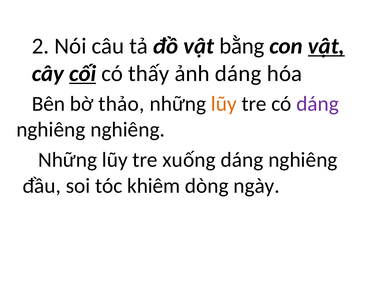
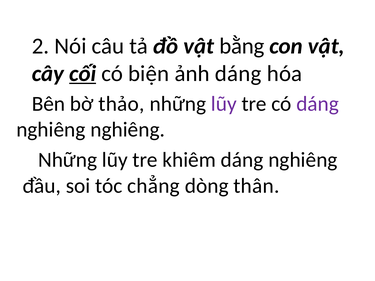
vật underline: present -> none (326, 46)
thấy: thấy -> biện (149, 74)
lũy colour: orange -> purple (224, 104)
xuống: xuống -> khiêm (189, 160)
khiêm: khiêm -> chẳng (154, 186)
ngày: ngày -> thân (256, 186)
